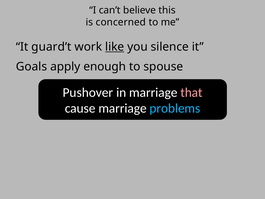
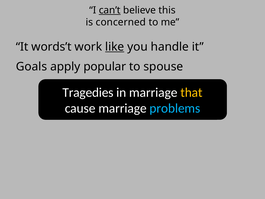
can’t underline: none -> present (110, 10)
guard’t: guard’t -> words’t (51, 47)
silence: silence -> handle (170, 47)
enough: enough -> popular (105, 66)
Pushover: Pushover -> Tragedies (88, 92)
that colour: pink -> yellow (191, 92)
